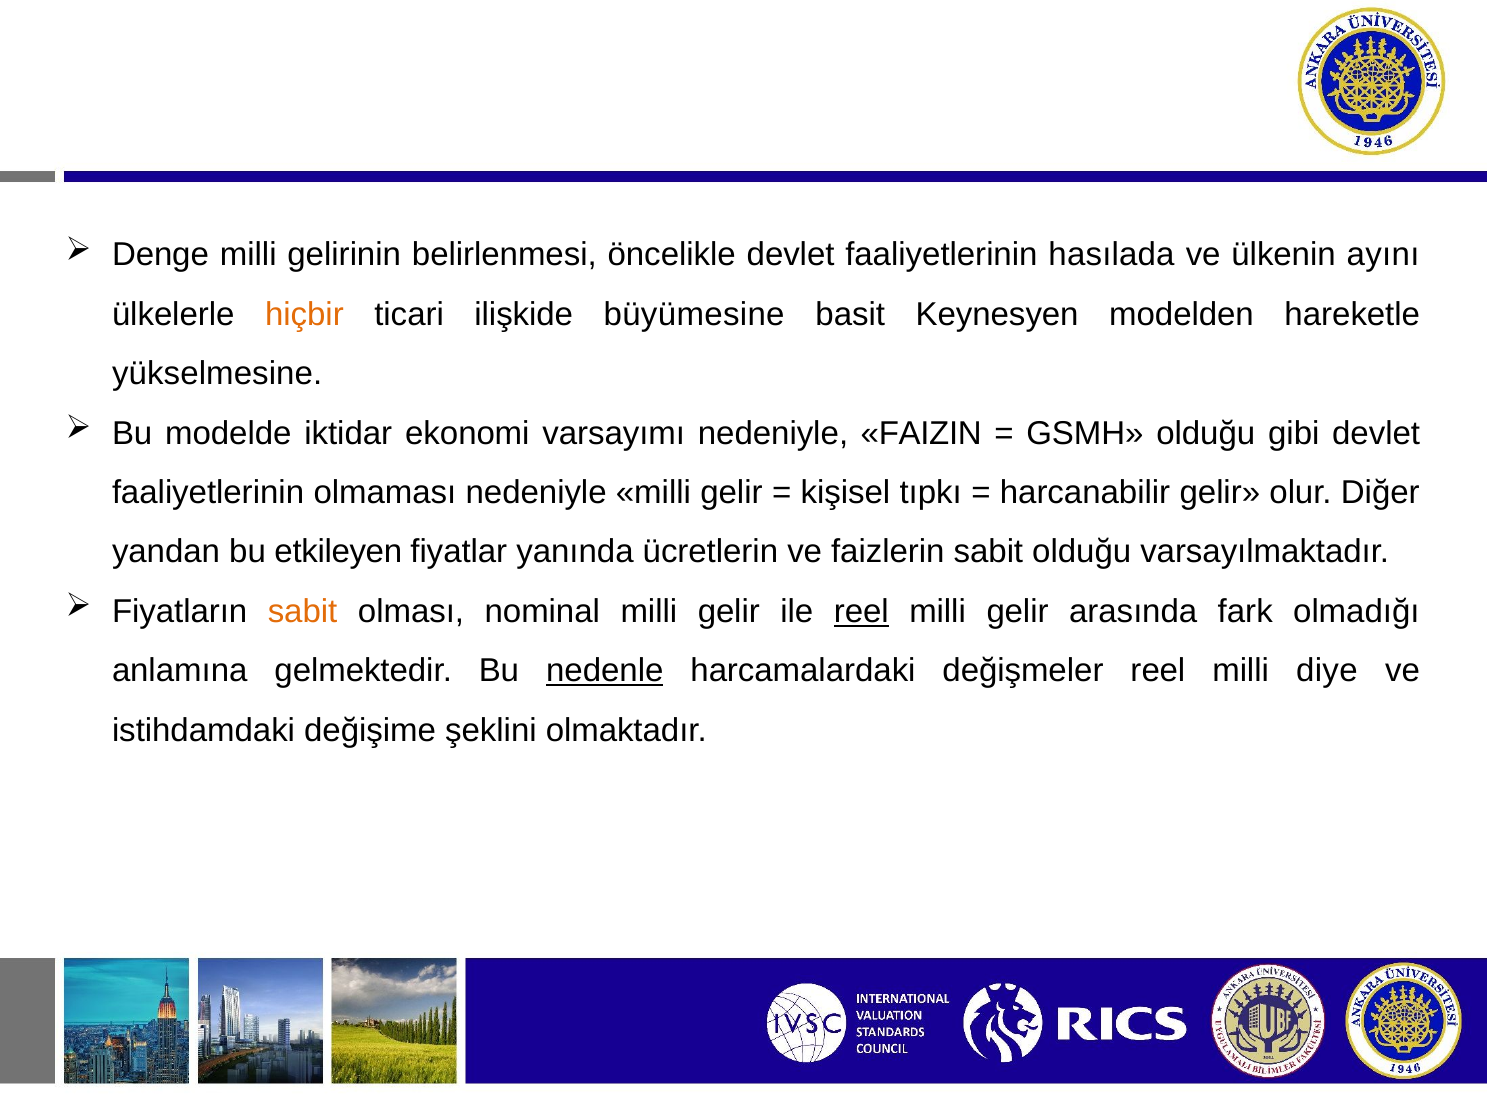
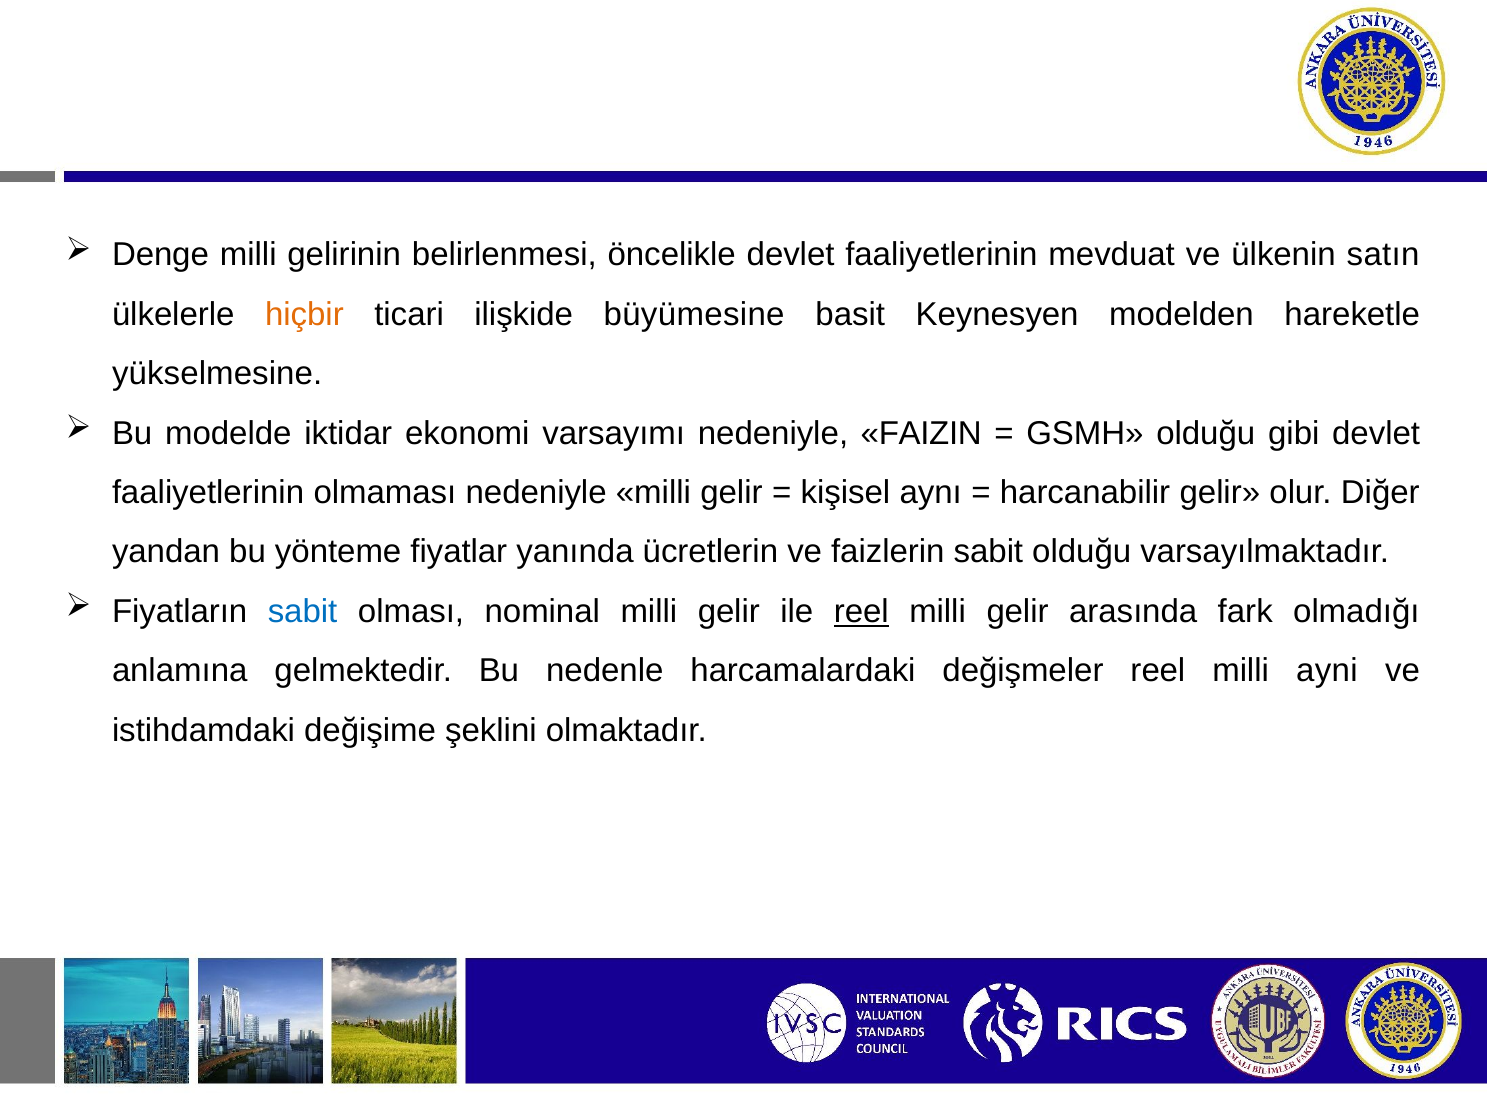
hasılada: hasılada -> mevduat (1112, 255)
ayını: ayını -> satın (1383, 255)
tıpkı: tıpkı -> aynı (931, 493)
etkileyen: etkileyen -> yönteme (338, 552)
sabit colour: orange -> blue (303, 612)
nedenle underline: present -> none (605, 671)
diye: diye -> ayni (1327, 671)
